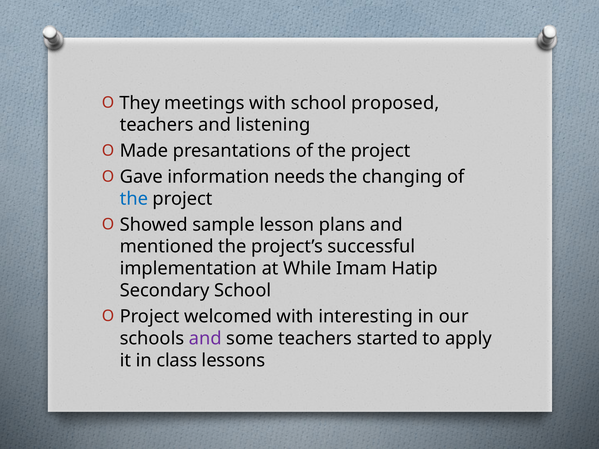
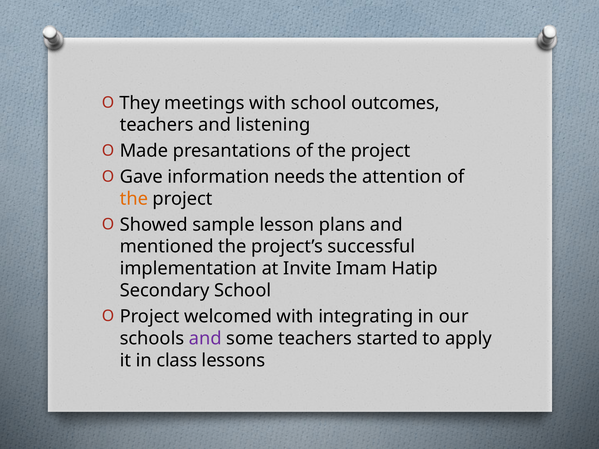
proposed: proposed -> outcomes (395, 103)
changing: changing -> attention (402, 177)
the colour: blue -> orange (134, 199)
While: While -> Invite (307, 269)
interesting: interesting -> integrating (366, 317)
